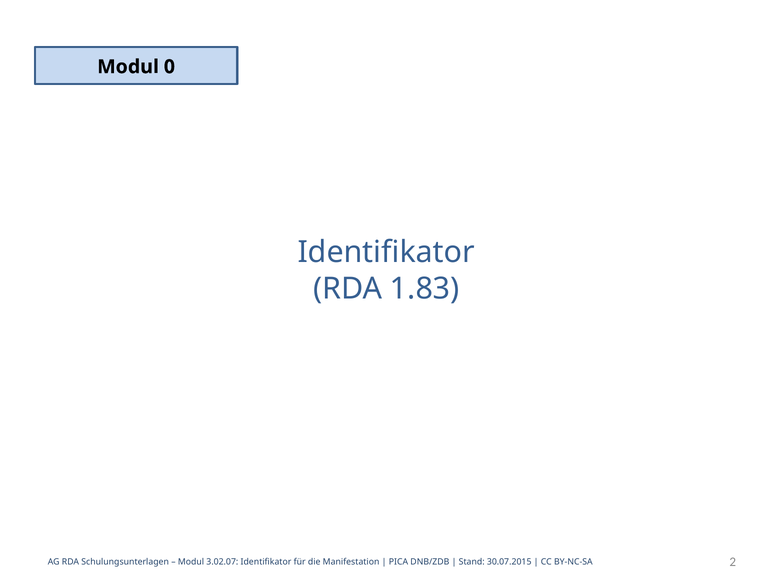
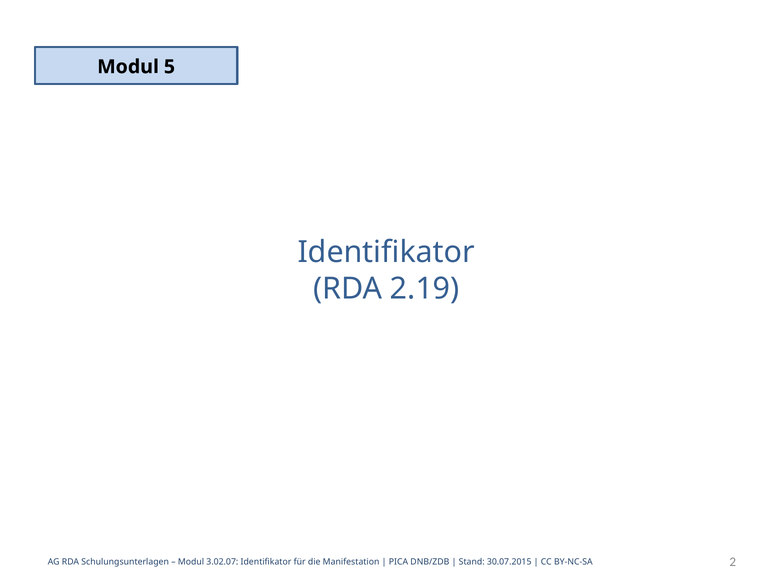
0: 0 -> 5 (169, 67)
1.83: 1.83 -> 2.19 (425, 289)
